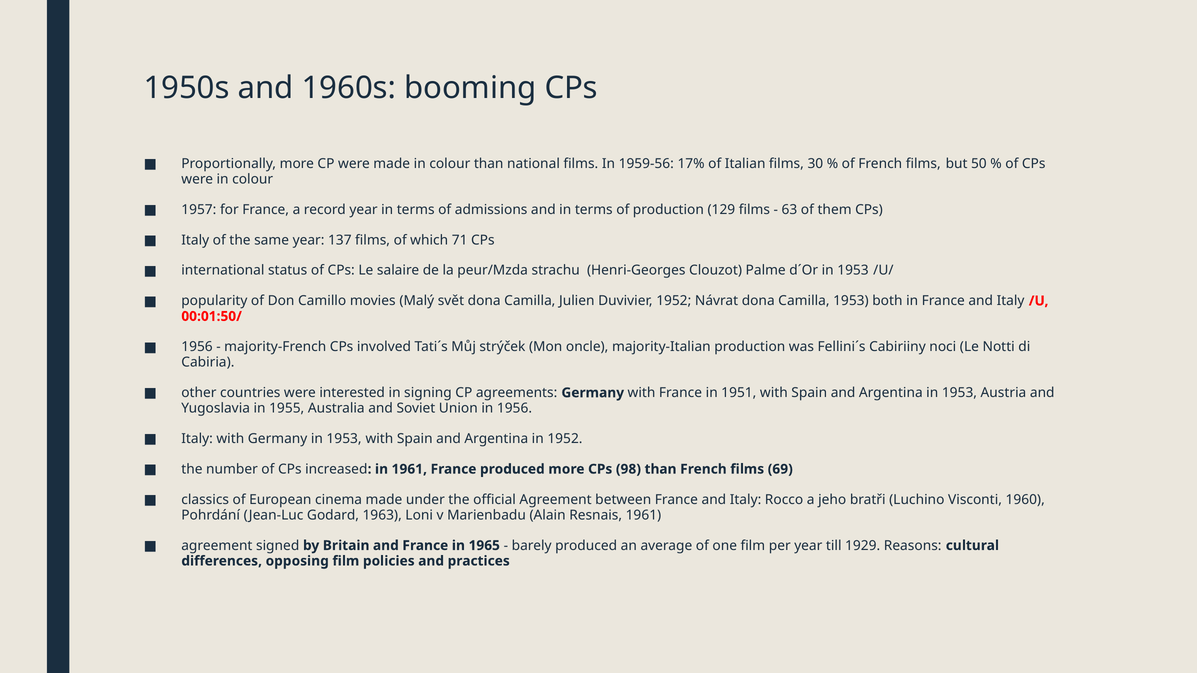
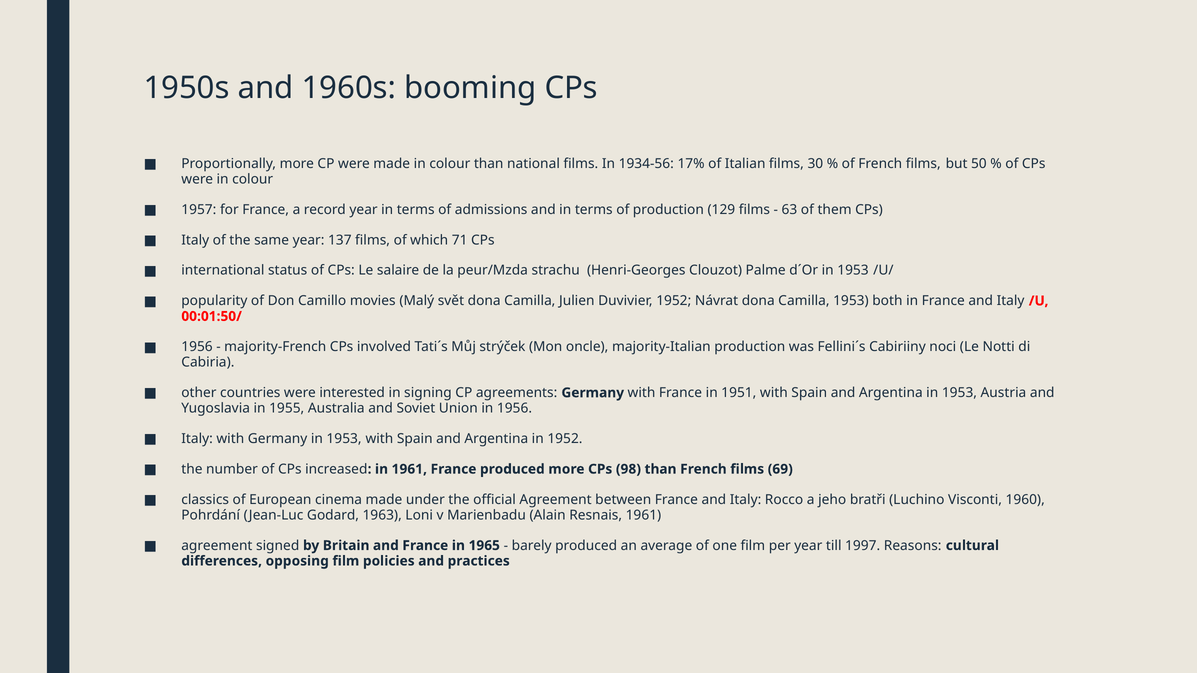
1959-56: 1959-56 -> 1934-56 (646, 164)
1929: 1929 -> 1997 (863, 546)
